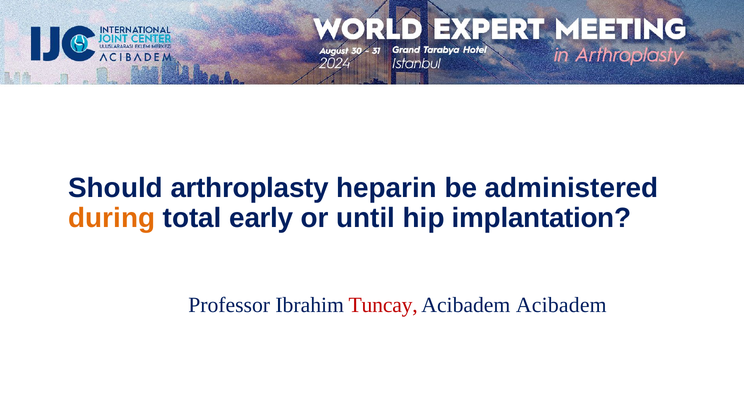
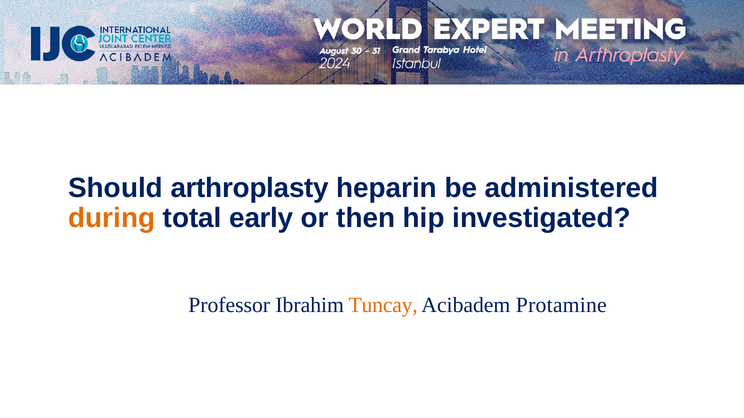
until: until -> then (366, 218)
implantation: implantation -> investigated (542, 218)
Tuncay colour: red -> orange (383, 305)
Acibadem Acibadem: Acibadem -> Protamine (561, 305)
